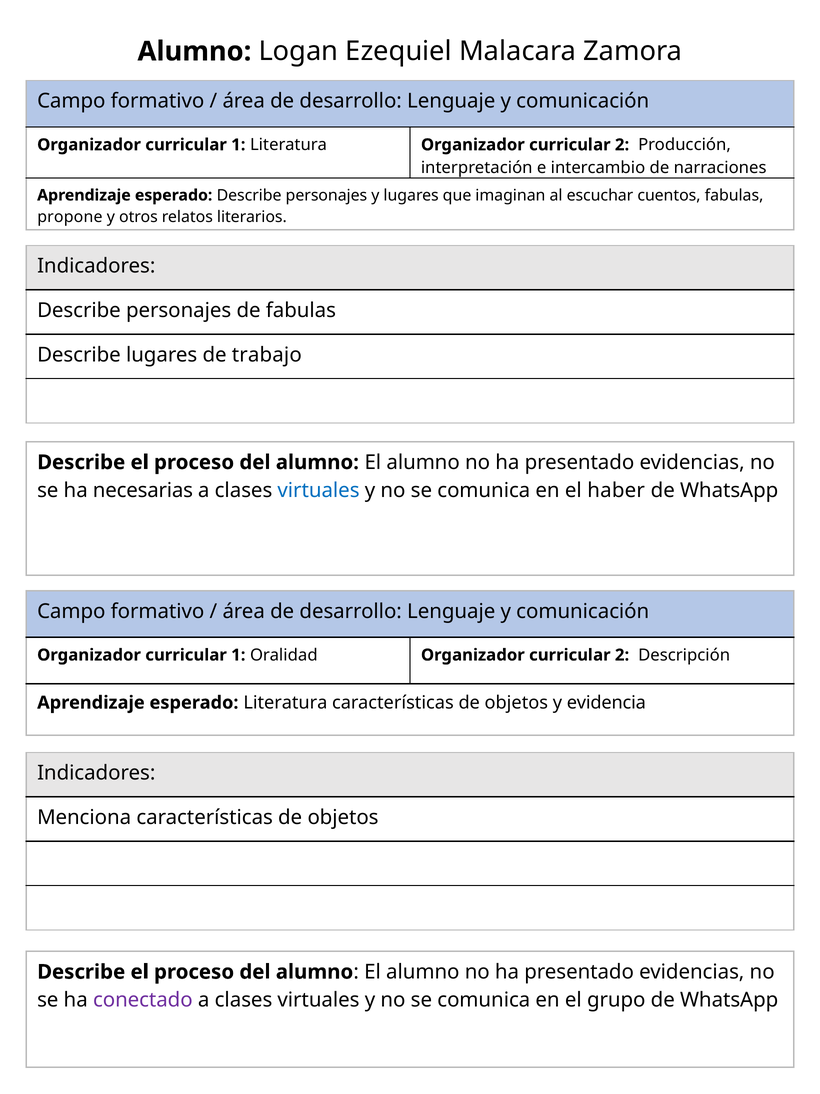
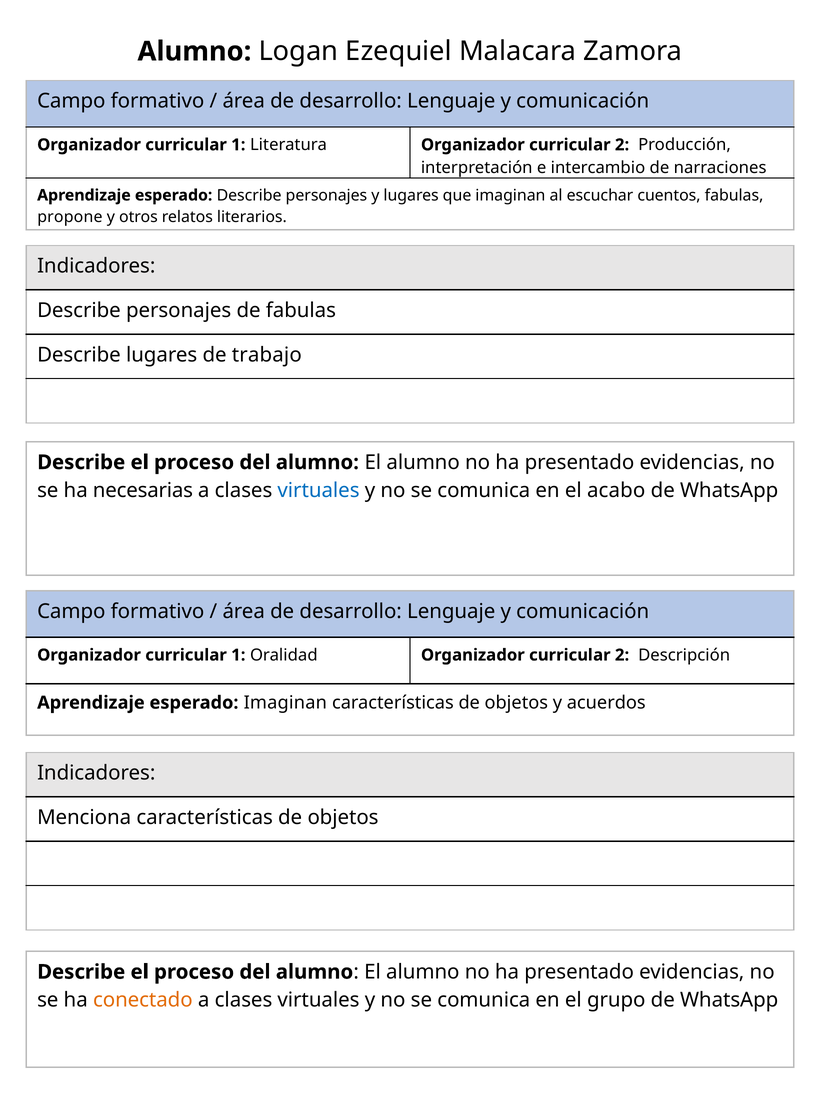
haber: haber -> acabo (616, 490)
esperado Literatura: Literatura -> Imaginan (285, 702)
evidencia: evidencia -> acuerdos (606, 702)
conectado colour: purple -> orange (143, 999)
